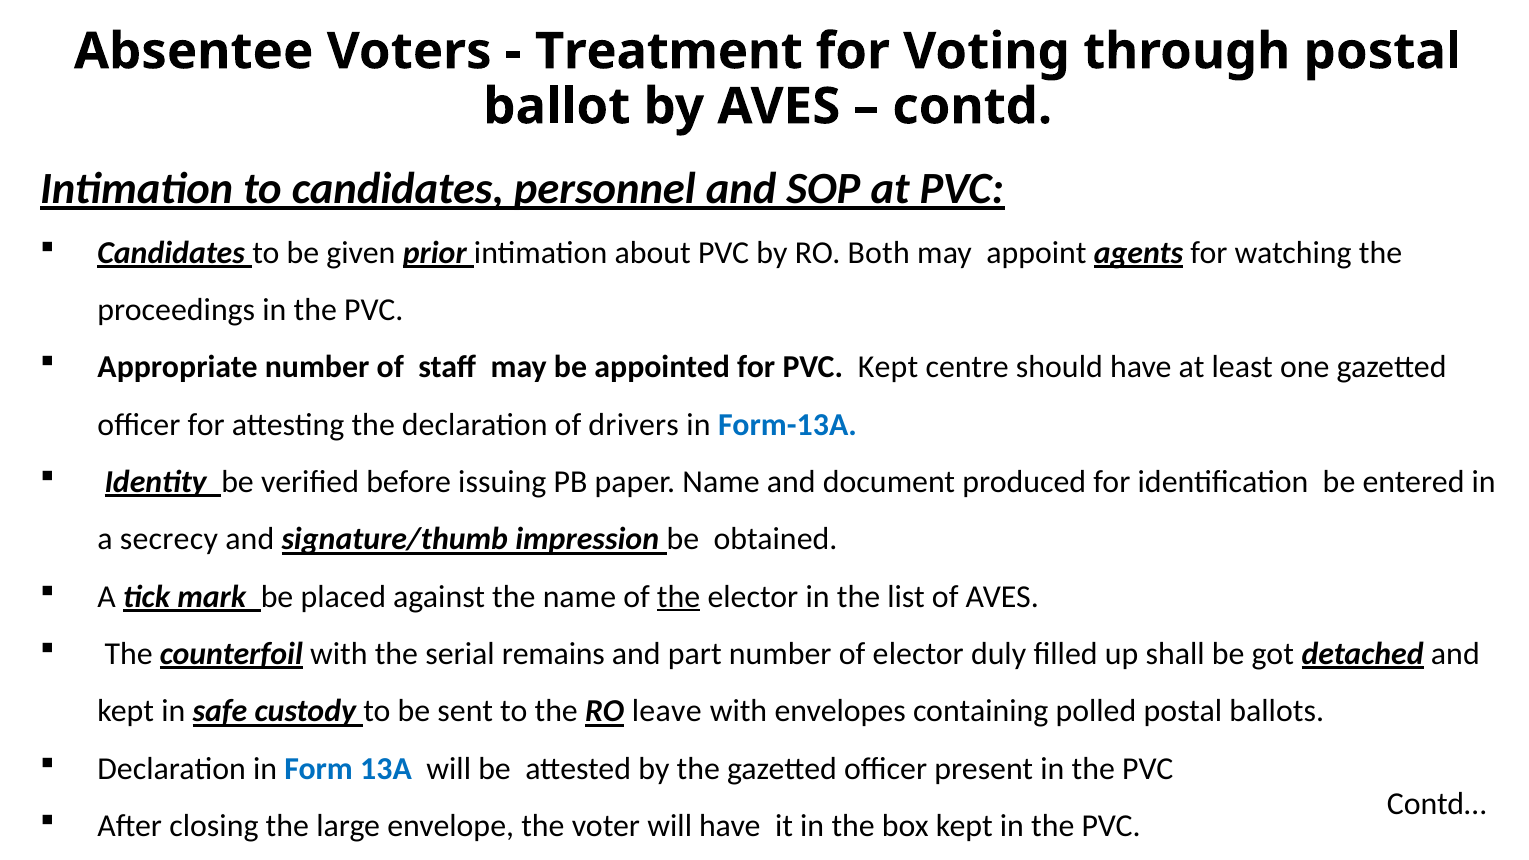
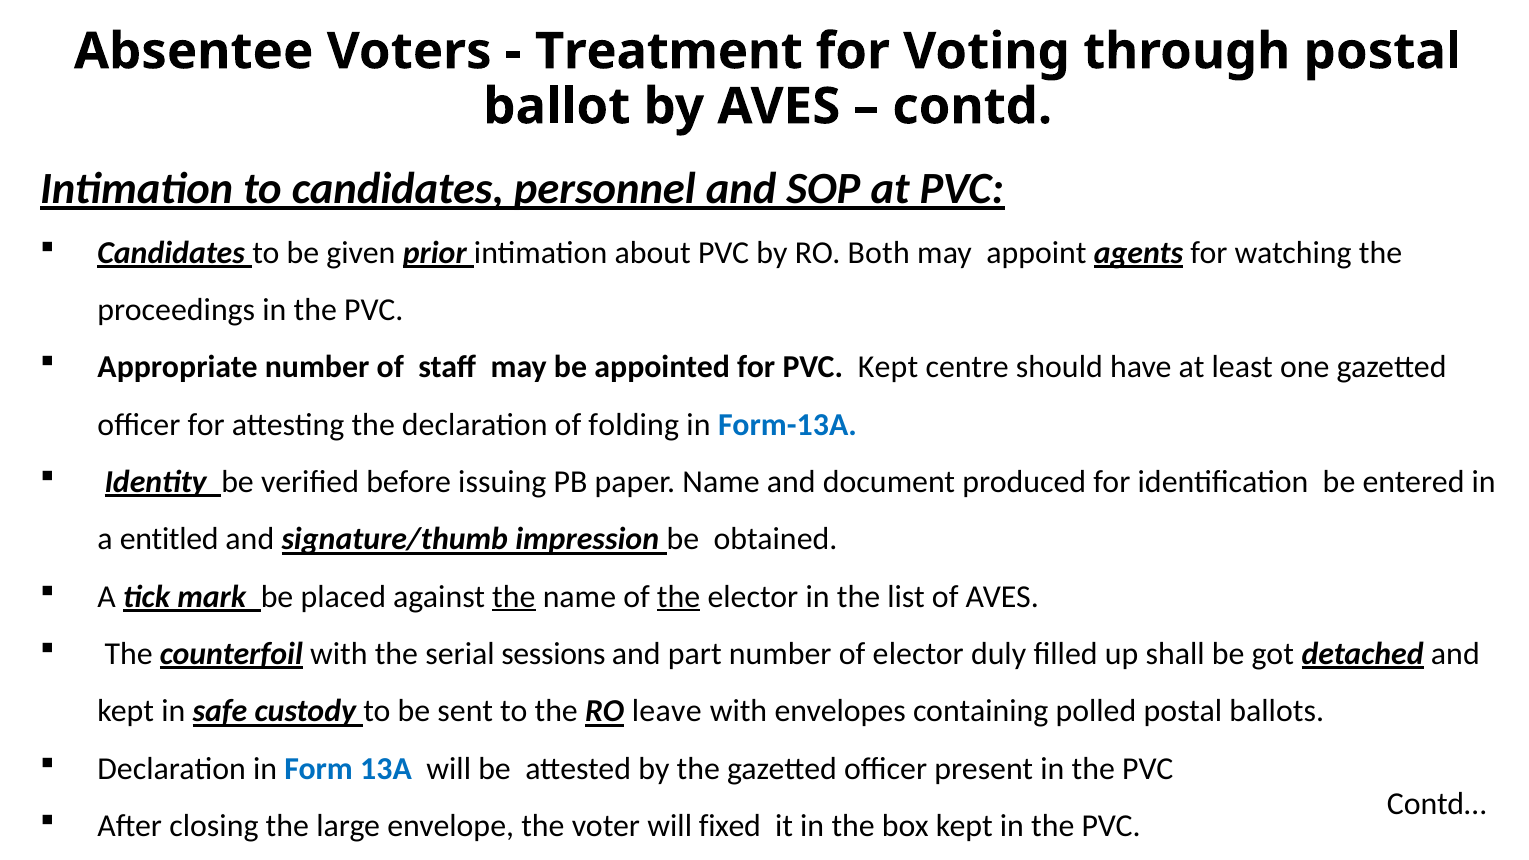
drivers: drivers -> folding (634, 425)
secrecy: secrecy -> entitled (169, 539)
the underline: none -> present (514, 597)
remains: remains -> sessions (553, 654)
will have: have -> fixed (730, 826)
